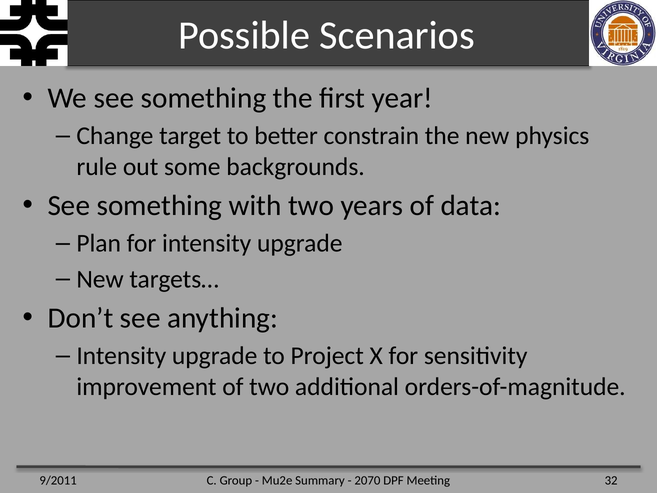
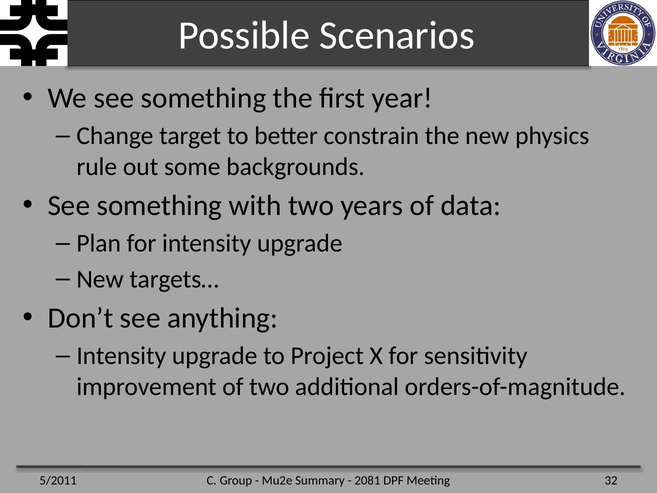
2070: 2070 -> 2081 (367, 480)
9/2011: 9/2011 -> 5/2011 (58, 481)
